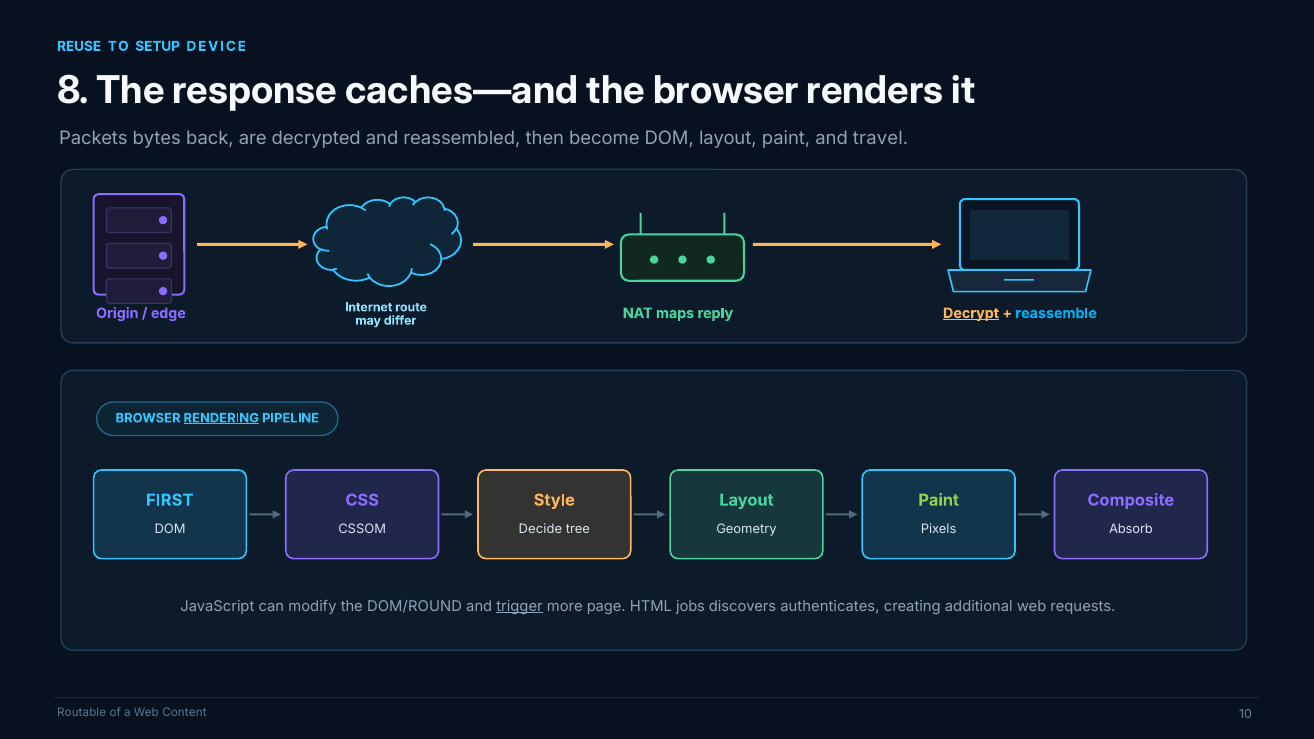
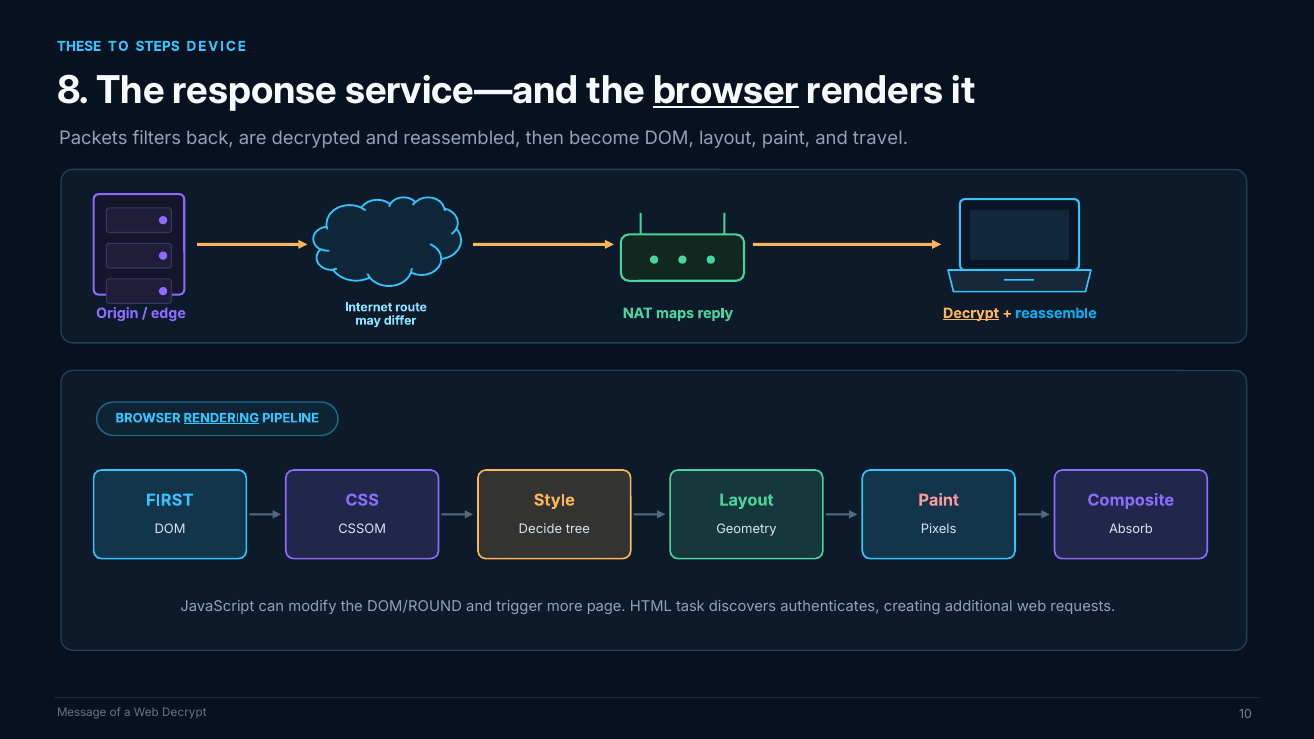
REUSE: REUSE -> THESE (79, 46)
SETUP: SETUP -> STEPS (158, 46)
caches—and: caches—and -> service—and (462, 91)
browser underline: none -> present (726, 91)
bytes: bytes -> filters (157, 138)
Paint colour: light green -> pink (939, 500)
trigger underline: present -> none (520, 607)
jobs: jobs -> task (691, 607)
Routable: Routable -> Message (82, 712)
Web Content: Content -> Decrypt (184, 712)
